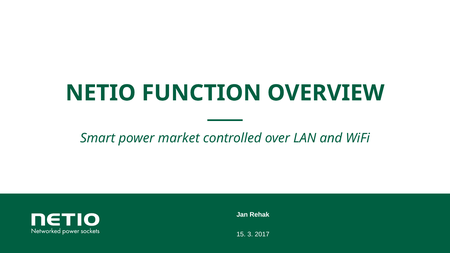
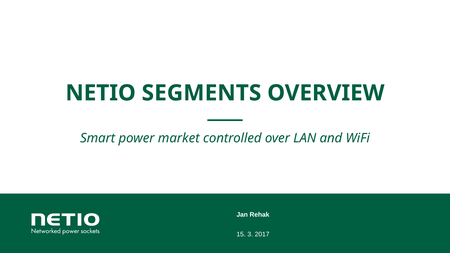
FUNCTION: FUNCTION -> SEGMENTS (201, 93)
